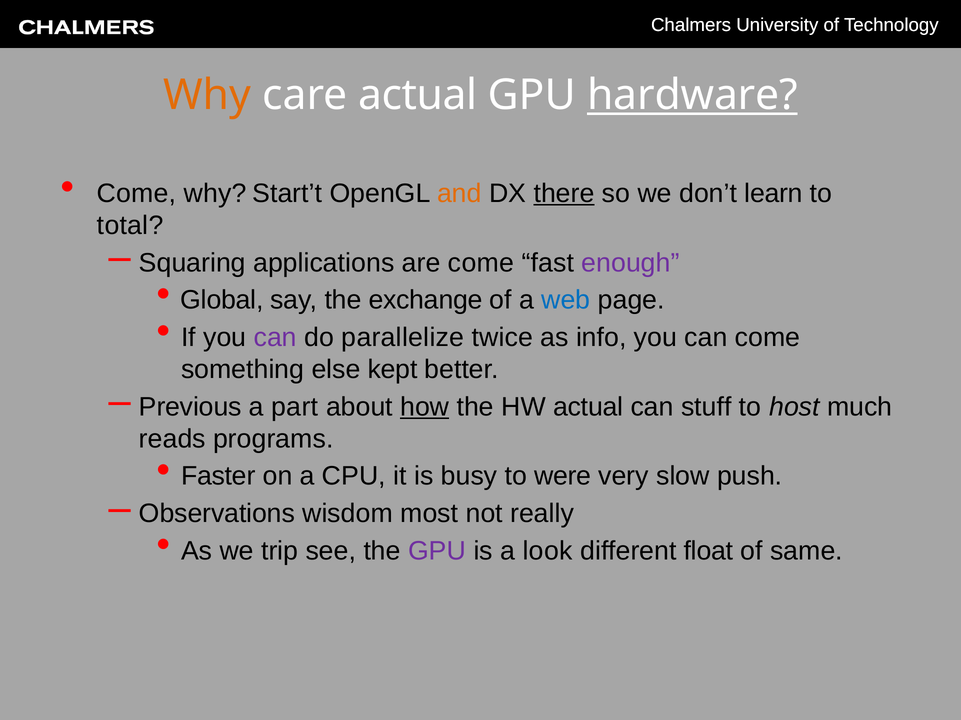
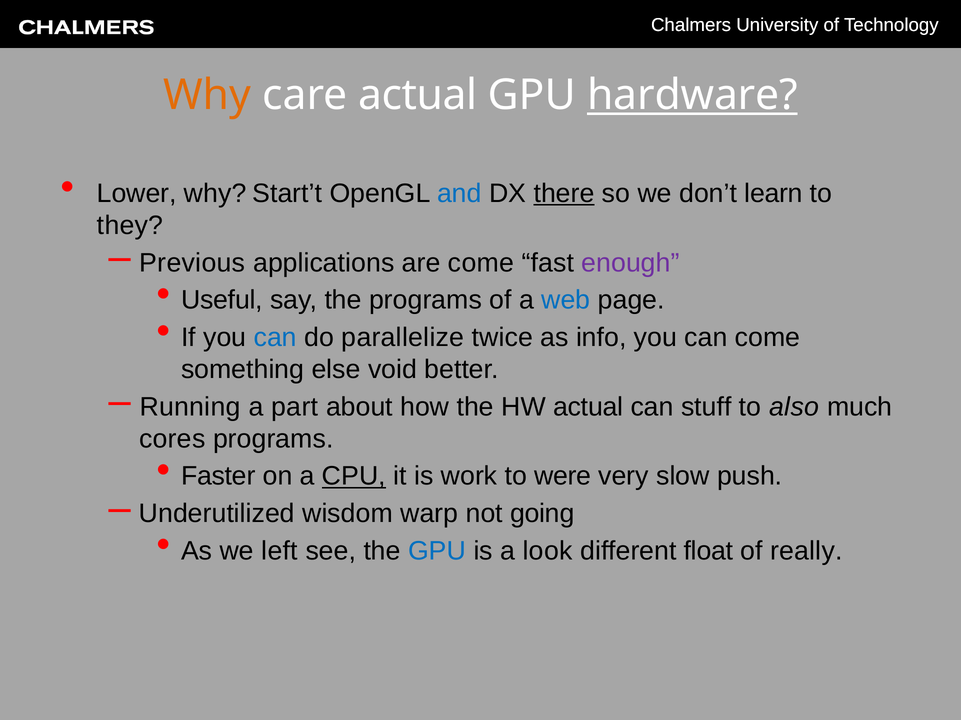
Come: Come -> Lower (137, 194)
and colour: orange -> blue (459, 194)
total: total -> they (130, 226)
Squaring: Squaring -> Previous (192, 263)
Global: Global -> Useful (222, 300)
the exchange: exchange -> programs (425, 300)
can colour: purple -> blue (275, 338)
kept: kept -> void (393, 370)
Previous: Previous -> Running (190, 407)
how underline: present -> none (425, 407)
host: host -> also (794, 407)
reads: reads -> cores (172, 439)
CPU underline: none -> present (354, 477)
busy: busy -> work (469, 477)
Observations: Observations -> Underutilized (217, 514)
most: most -> warp (429, 514)
really: really -> going (542, 514)
trip: trip -> left (280, 551)
GPU colour: purple -> blue (437, 551)
same: same -> really (806, 551)
